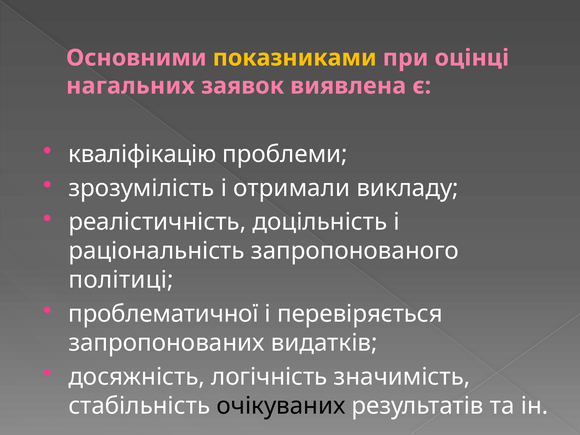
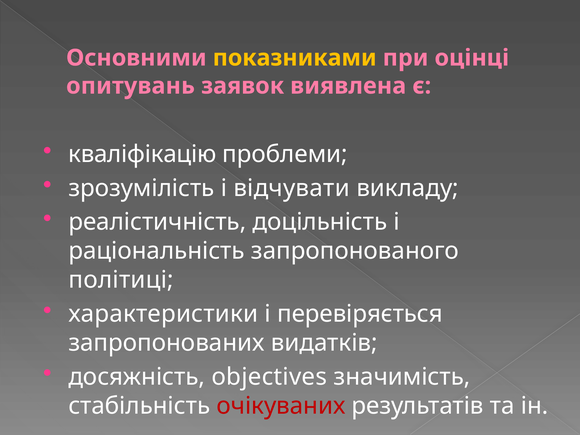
нагальних: нагальних -> опитувань (130, 86)
отримали: отримали -> відчувати (292, 188)
проблематичної: проблематичної -> характеристики (163, 314)
логічність: логічність -> objectives (269, 377)
очікуваних colour: black -> red (281, 406)
